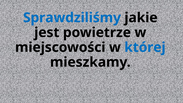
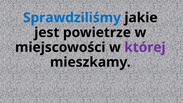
której colour: blue -> purple (145, 47)
